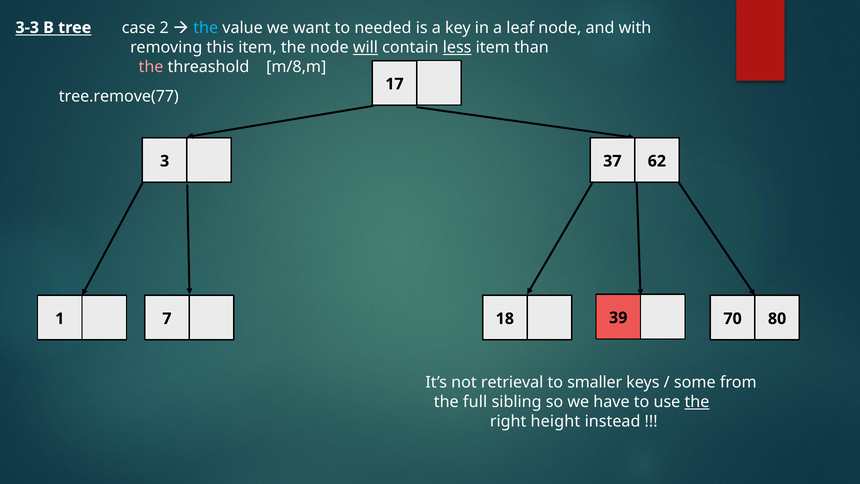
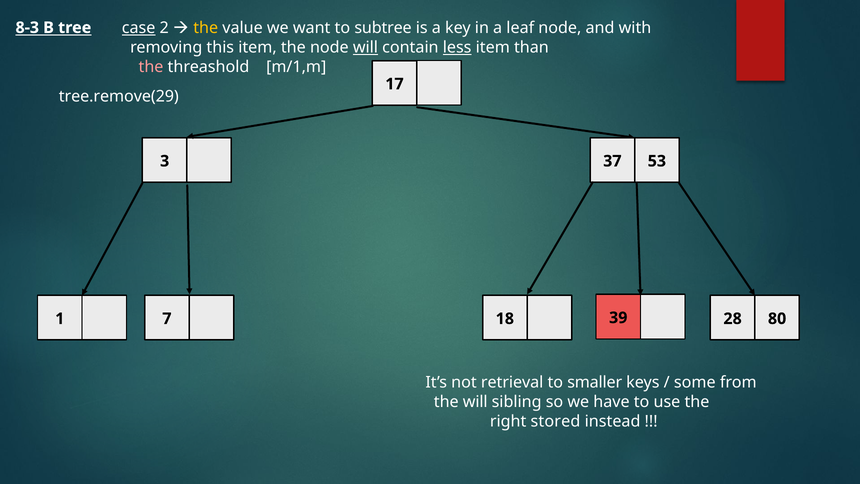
case underline: none -> present (139, 28)
the colour: light blue -> yellow (206, 28)
needed: needed -> subtree (383, 28)
3-3: 3-3 -> 8-3 (27, 28)
m/8,m: m/8,m -> m/1,m (296, 67)
tree.remove(77: tree.remove(77 -> tree.remove(29 (119, 96)
62: 62 -> 53 (657, 161)
70: 70 -> 28 (733, 319)
the full: full -> will (475, 402)
the underline: present -> none (697, 402)
height: height -> stored (555, 421)
